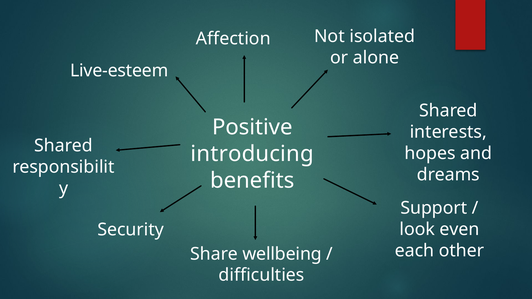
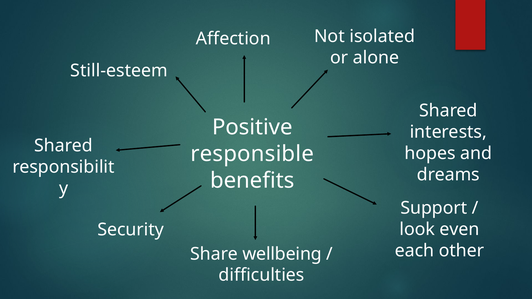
Live-esteem: Live-esteem -> Still-esteem (119, 71)
introducing: introducing -> responsible (252, 154)
